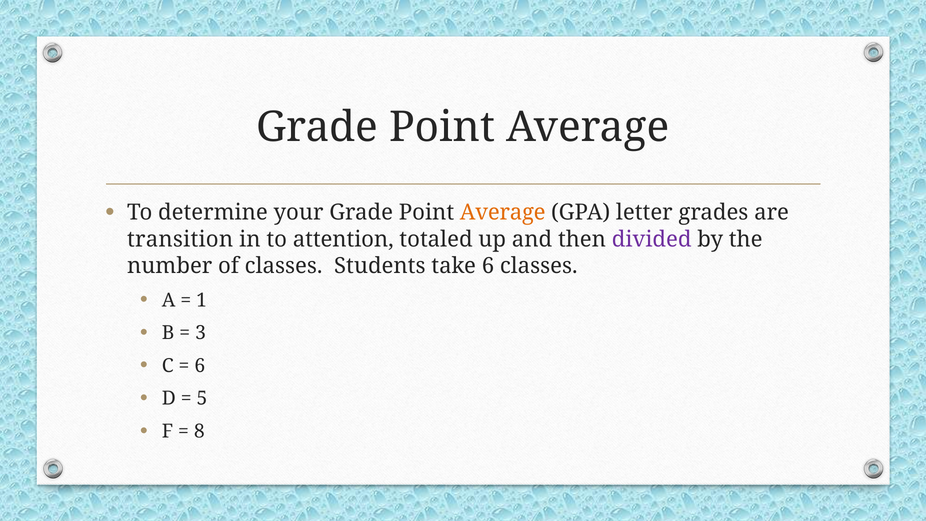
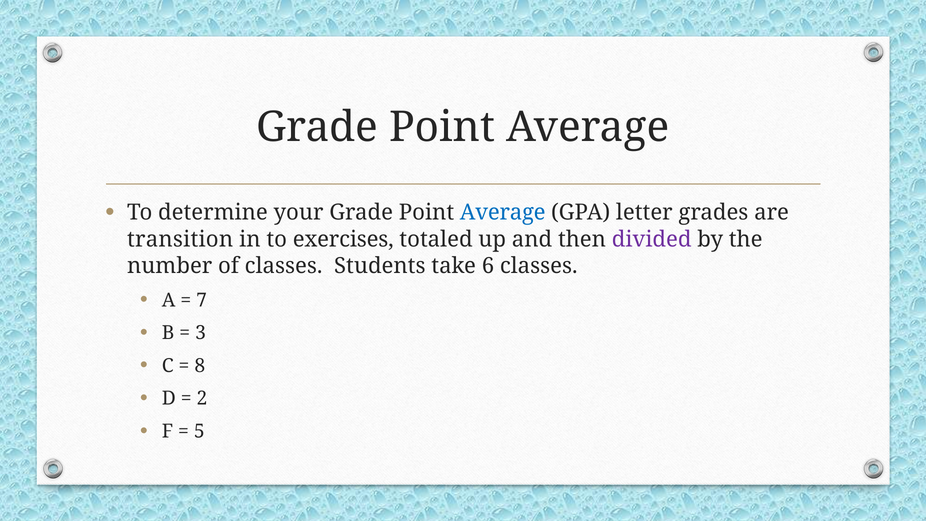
Average colour: orange -> blue (503, 213)
attention: attention -> exercises (343, 239)
1: 1 -> 7 (202, 300)
6: 6 -> 8 (200, 366)
5: 5 -> 2 (202, 399)
8: 8 -> 5 (199, 431)
